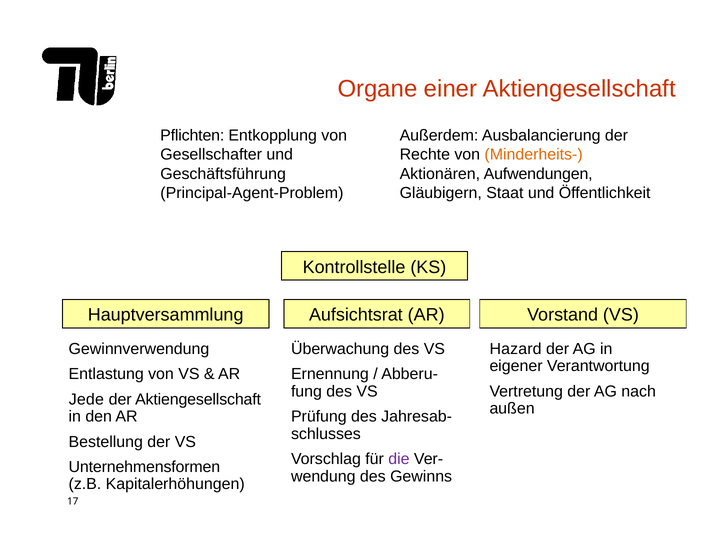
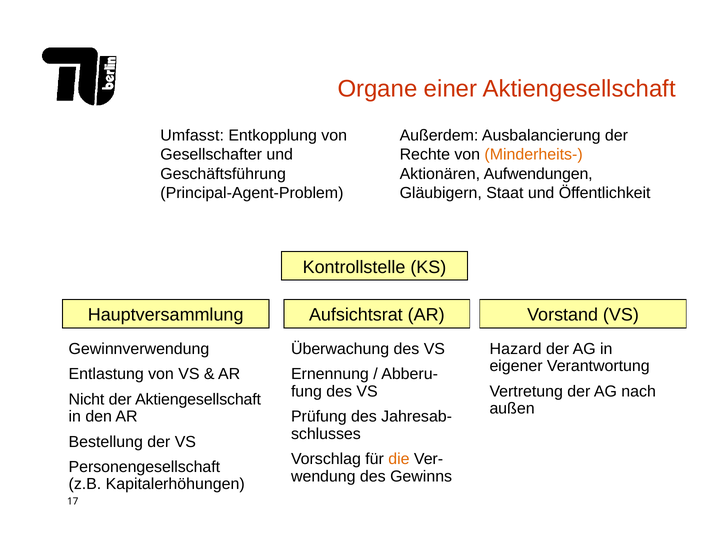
Pflichten: Pflichten -> Umfasst (192, 136)
Jede: Jede -> Nicht (87, 400)
die colour: purple -> orange (399, 459)
Unternehmensformen: Unternehmensformen -> Personengesellschaft (144, 467)
